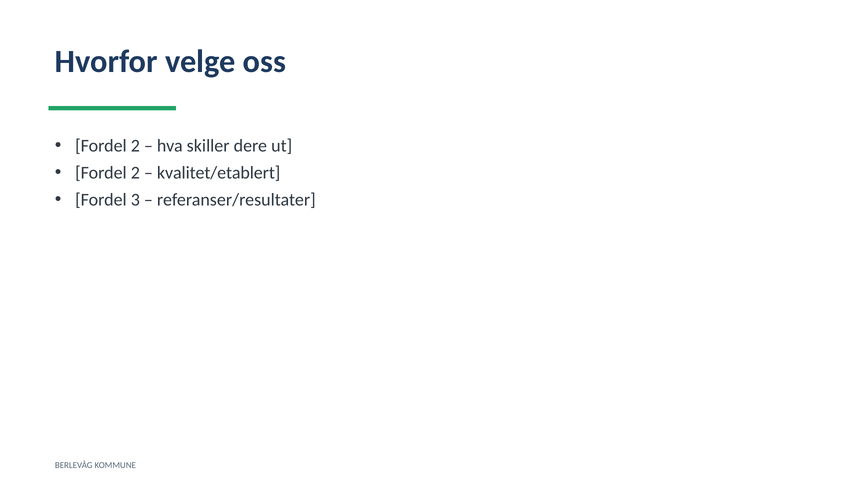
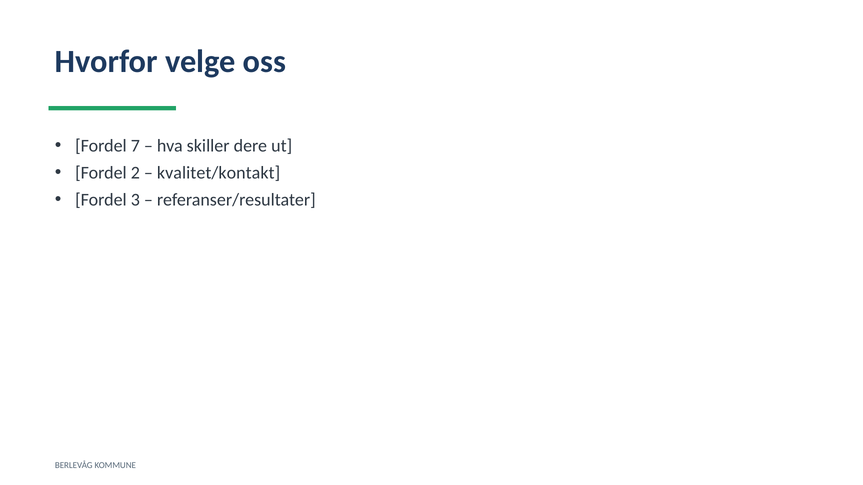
2: 2 -> 7 (135, 146)
kvalitet/etablert: kvalitet/etablert -> kvalitet/kontakt (219, 173)
